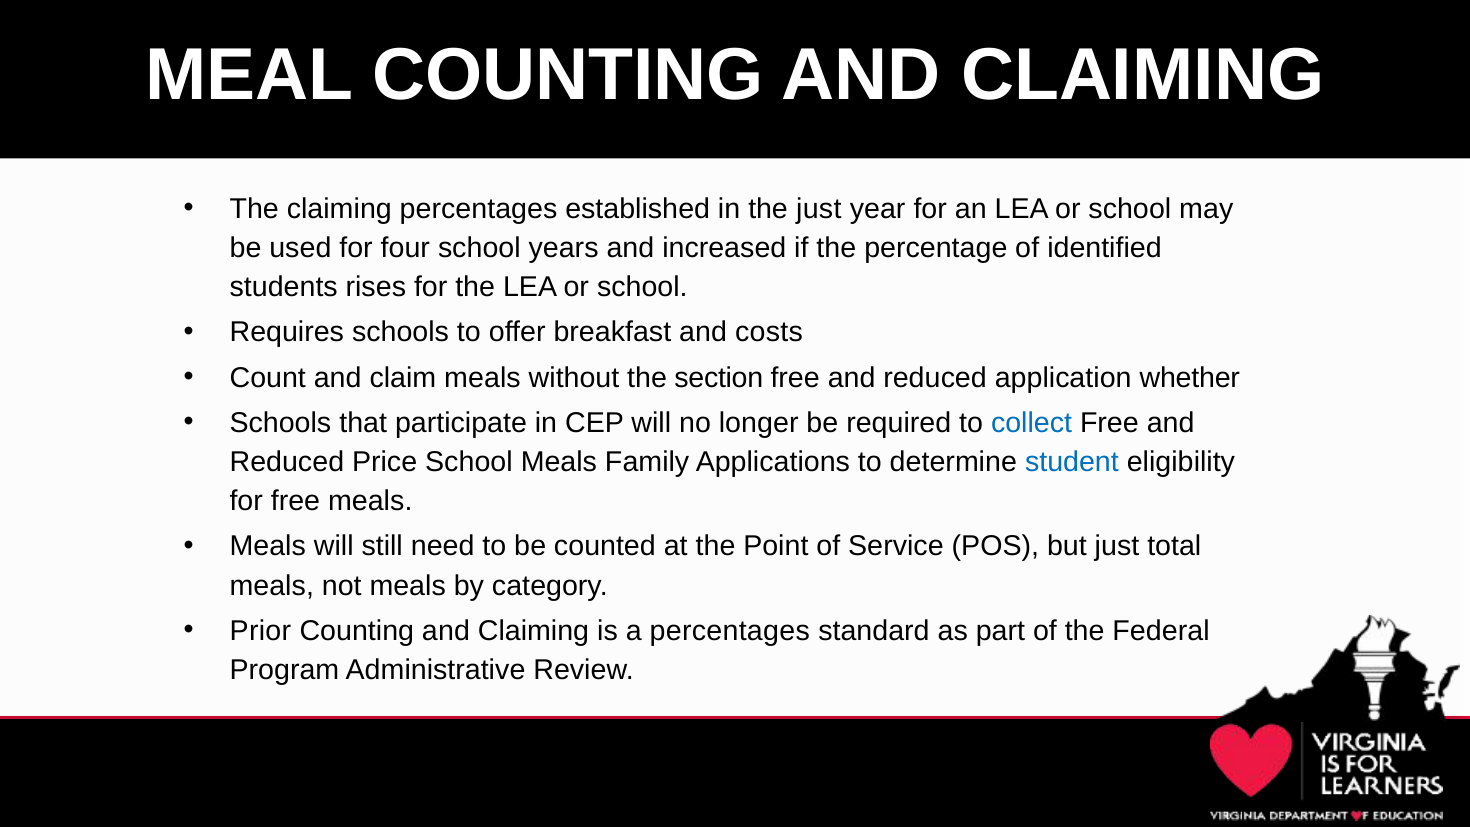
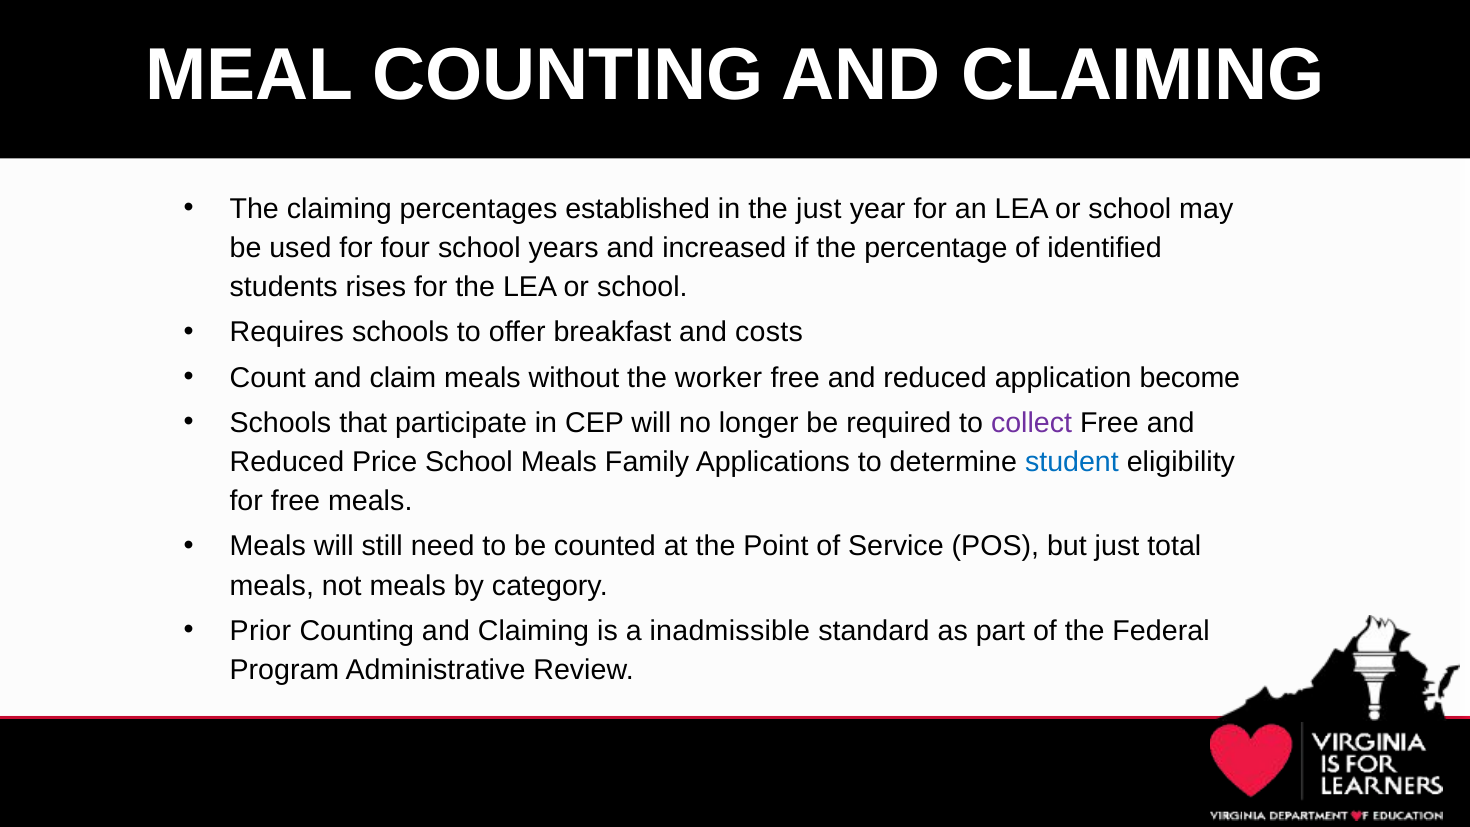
section: section -> worker (719, 378)
whether: whether -> become (1190, 378)
collect colour: blue -> purple (1032, 423)
a percentages: percentages -> inadmissible (730, 631)
